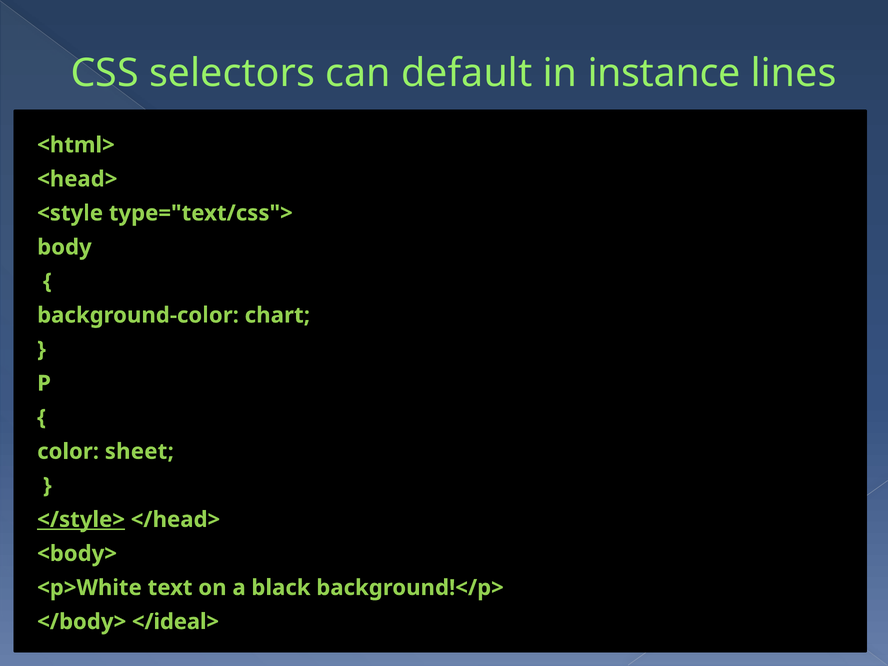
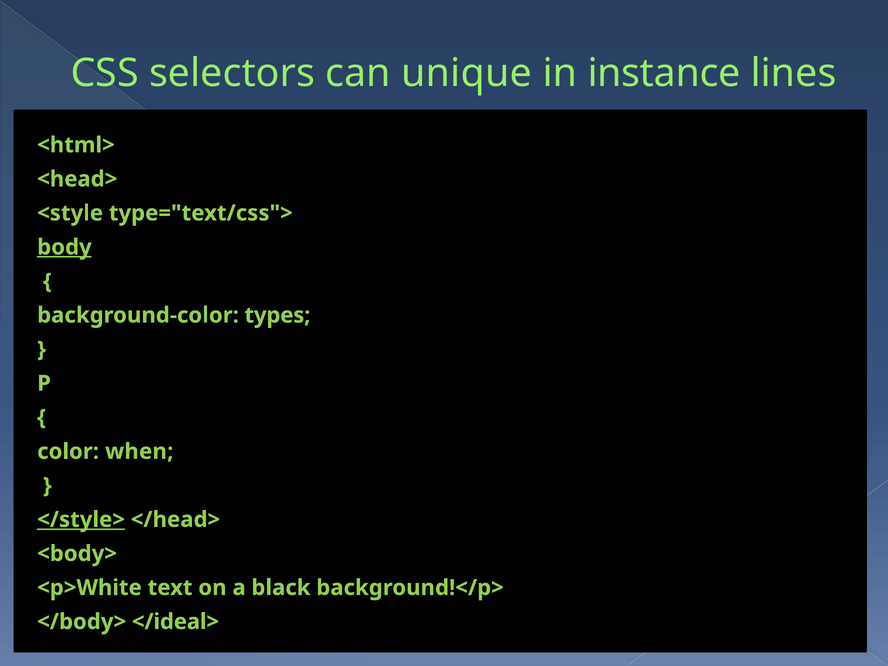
default: default -> unique (467, 73)
body underline: none -> present (64, 247)
chart: chart -> types (278, 315)
sheet: sheet -> when (139, 451)
